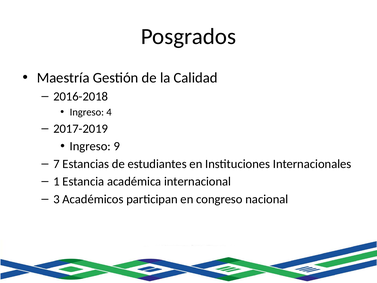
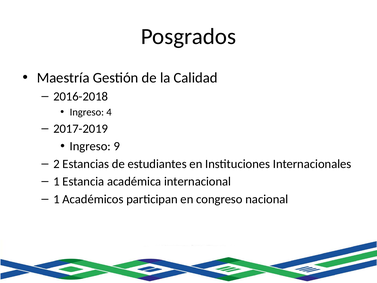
7: 7 -> 2 (56, 164)
3: 3 -> 1 (56, 199)
